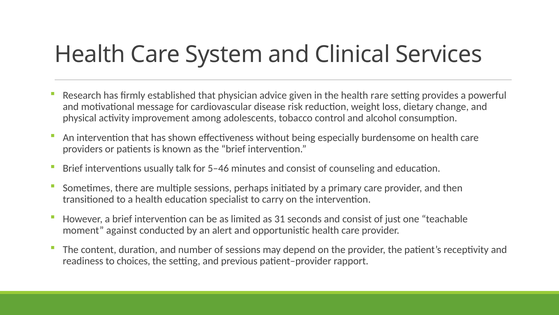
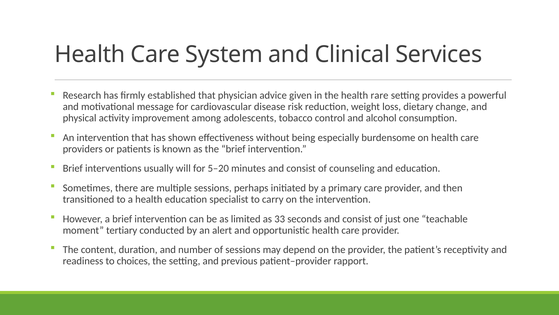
talk: talk -> will (183, 168)
5–46: 5–46 -> 5–20 (218, 168)
31: 31 -> 33 (280, 218)
against: against -> tertiary (122, 230)
